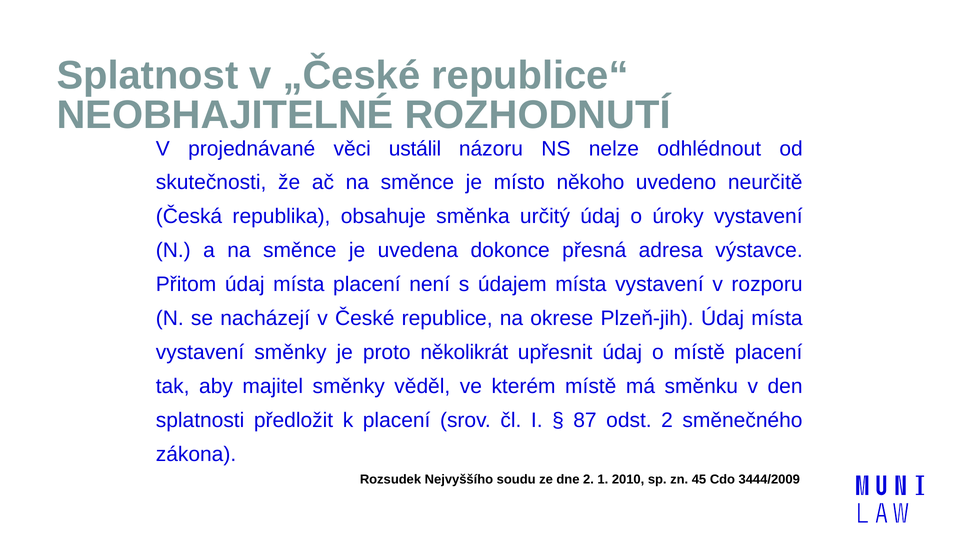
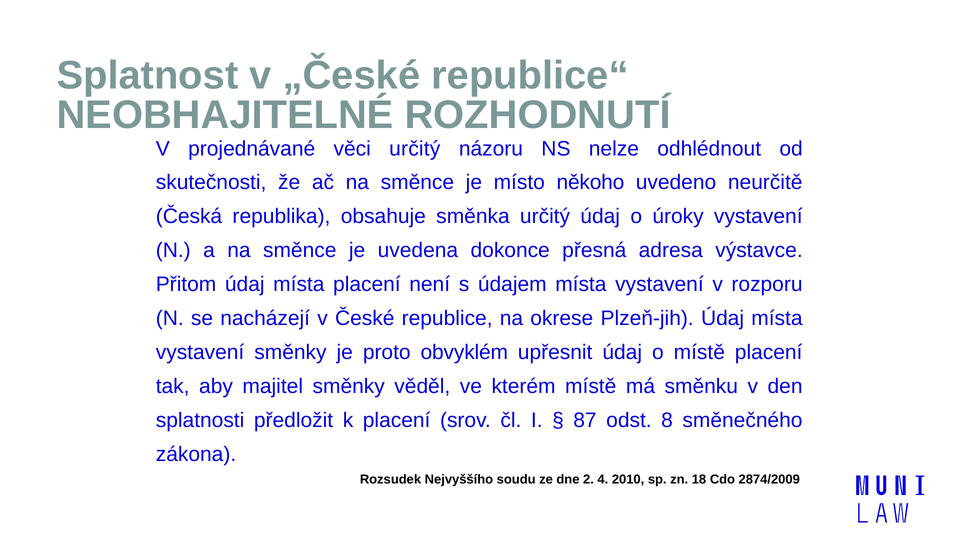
věci ustálil: ustálil -> určitý (415, 149)
několikrát: několikrát -> obvyklém (464, 353)
odst 2: 2 -> 8 (667, 421)
1: 1 -> 4 (603, 480)
45: 45 -> 18 (699, 480)
3444/2009: 3444/2009 -> 2874/2009 (769, 480)
